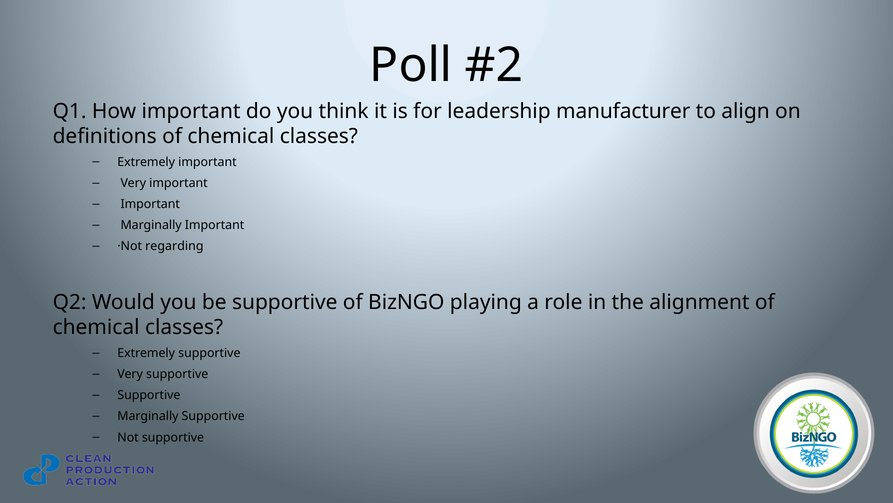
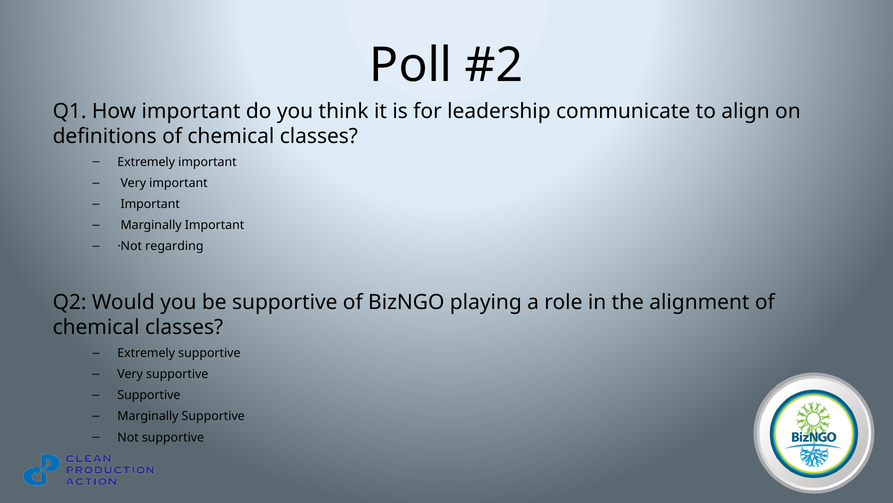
manufacturer: manufacturer -> communicate (623, 111)
